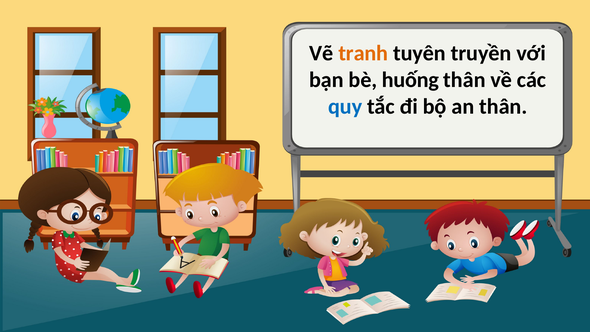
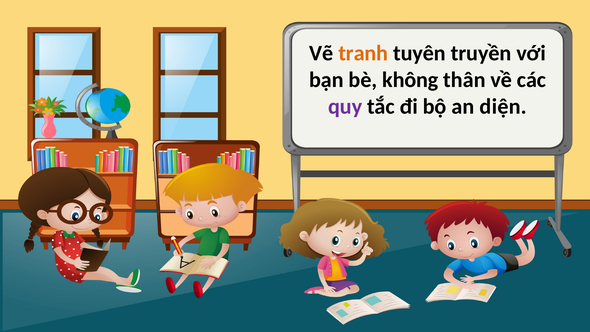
huống: huống -> không (410, 80)
quy colour: blue -> purple (345, 106)
an thân: thân -> diện (503, 106)
